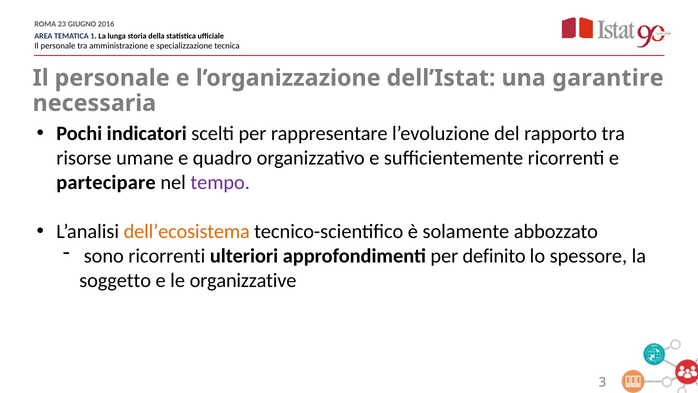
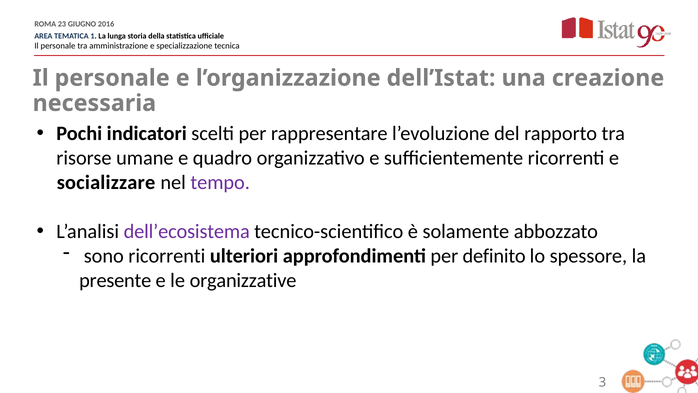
garantire: garantire -> creazione (608, 78)
partecipare: partecipare -> socializzare (106, 182)
dell’ecosistema colour: orange -> purple (187, 231)
soggetto: soggetto -> presente (115, 280)
